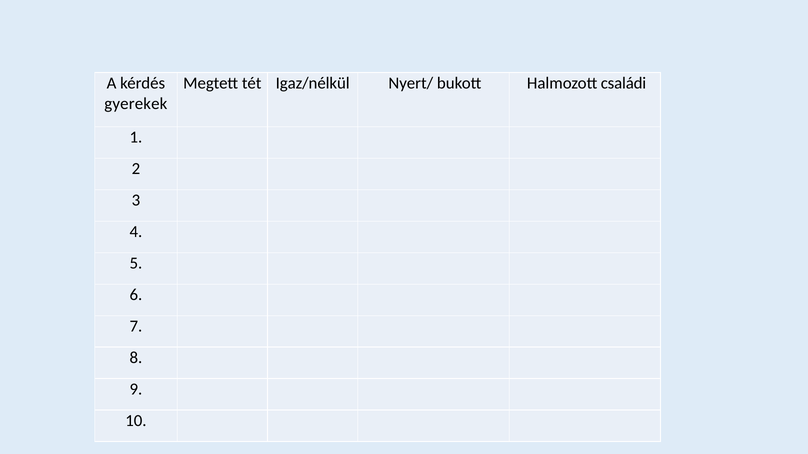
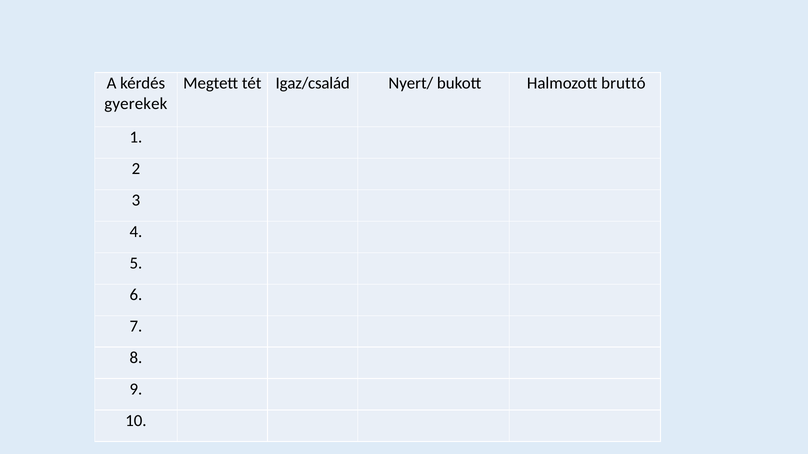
Igaz/nélkül: Igaz/nélkül -> Igaz/család (313, 83)
családi: családi -> bruttó (623, 83)
